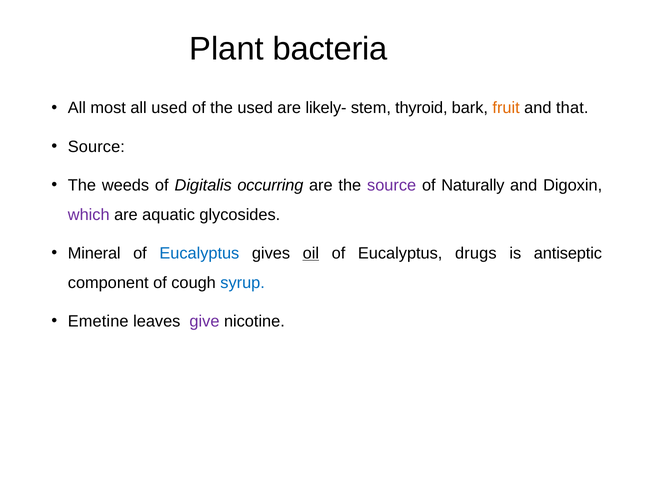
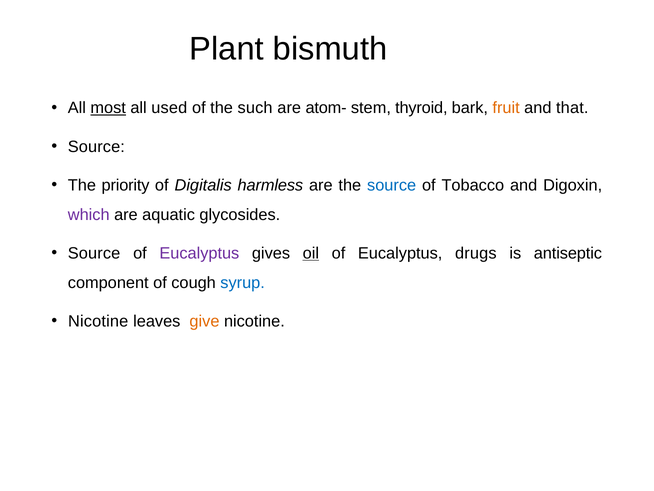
bacteria: bacteria -> bismuth (330, 49)
most underline: none -> present (108, 108)
the used: used -> such (255, 108)
likely-: likely- -> atom- (326, 108)
weeds: weeds -> priority (126, 185)
occurring: occurring -> harmless (270, 185)
source colour: purple -> blue (392, 185)
Naturally: Naturally -> Tobacco (473, 185)
Mineral: Mineral -> Source (94, 253)
Eucalyptus colour: blue -> purple (199, 253)
Emetine: Emetine -> Nicotine (98, 321)
give colour: purple -> orange (204, 321)
